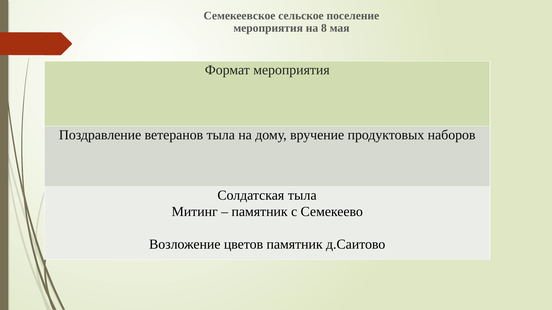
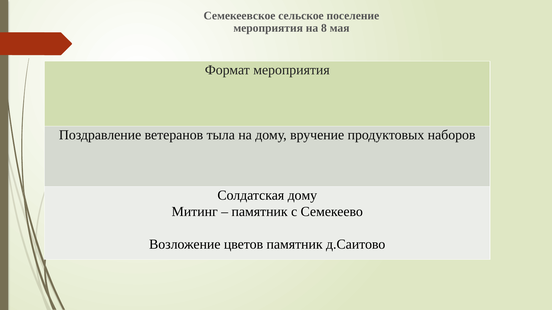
Солдатская тыла: тыла -> дому (302, 196)
